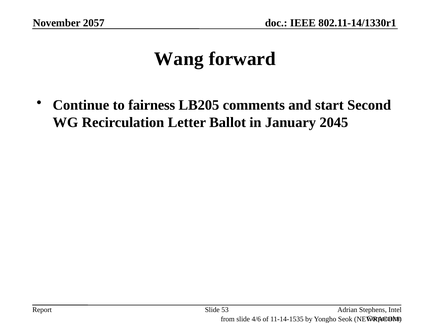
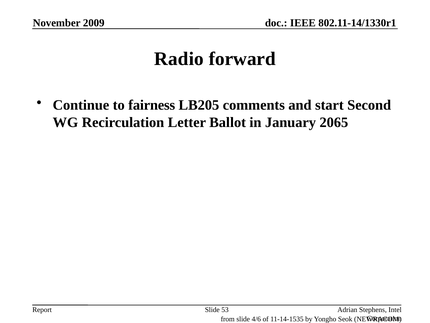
2057: 2057 -> 2009 (94, 23)
Wang: Wang -> Radio (179, 59)
2045: 2045 -> 2065 (334, 122)
